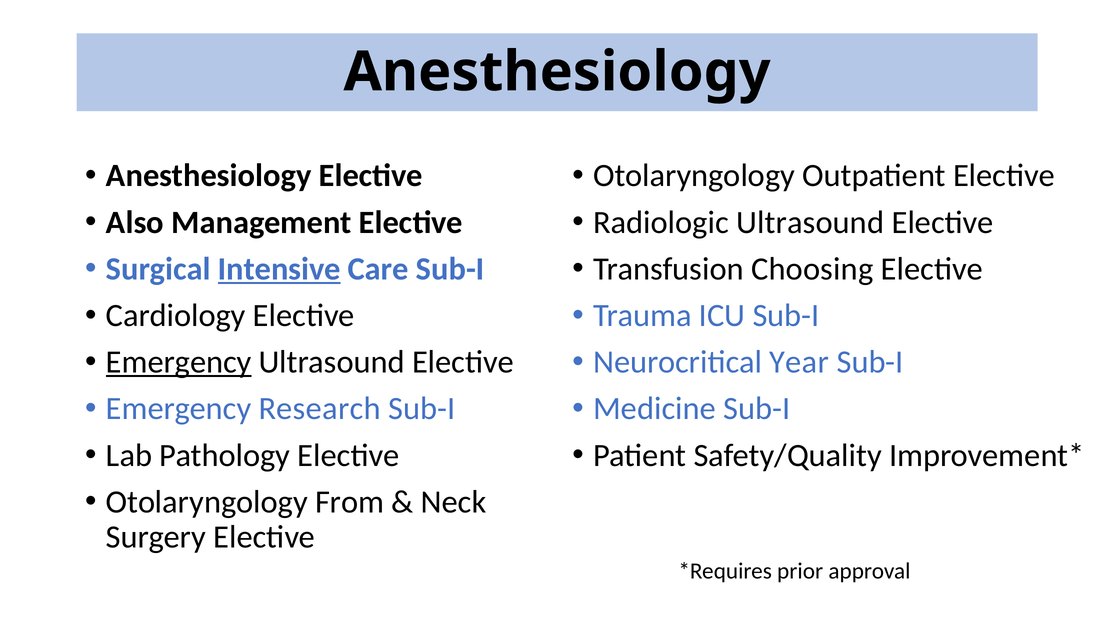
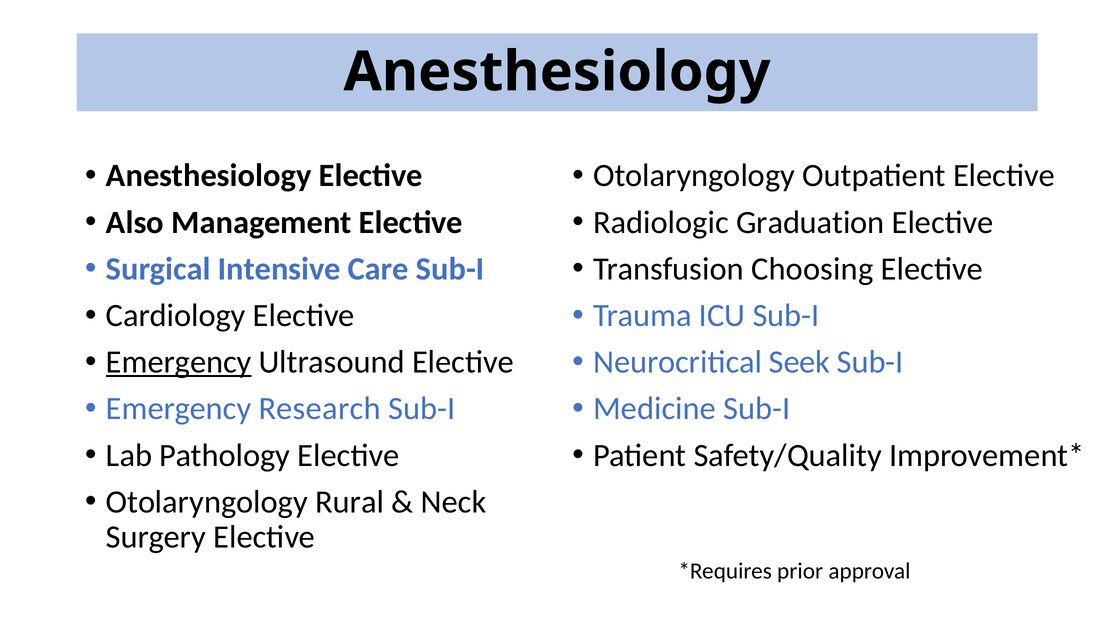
Radiologic Ultrasound: Ultrasound -> Graduation (810, 223)
Intensive underline: present -> none (279, 269)
Year: Year -> Seek (799, 363)
From: From -> Rural (350, 502)
